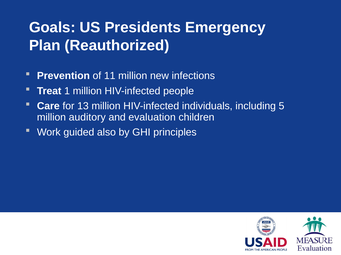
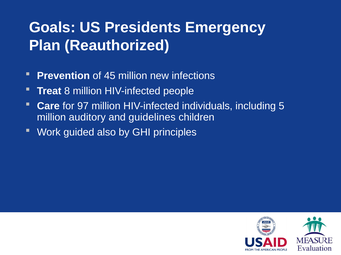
11: 11 -> 45 (110, 76)
1: 1 -> 8 (67, 91)
13: 13 -> 97 (83, 106)
evaluation: evaluation -> guidelines (152, 117)
